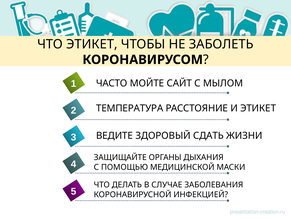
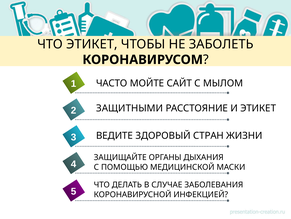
ТЕМПЕРАТУРА: ТЕМПЕРАТУРА -> ЗАЩИТНЫМИ (130, 108)
СДАТЬ: СДАТЬ -> СТРАН (208, 135)
